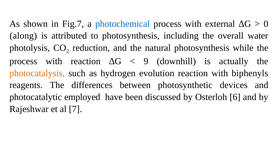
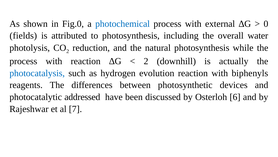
Fig.7: Fig.7 -> Fig.0 (73, 24)
along: along -> fields (23, 36)
9: 9 -> 2 (146, 61)
photocatalysis colour: orange -> blue (37, 73)
employed: employed -> addressed (82, 97)
